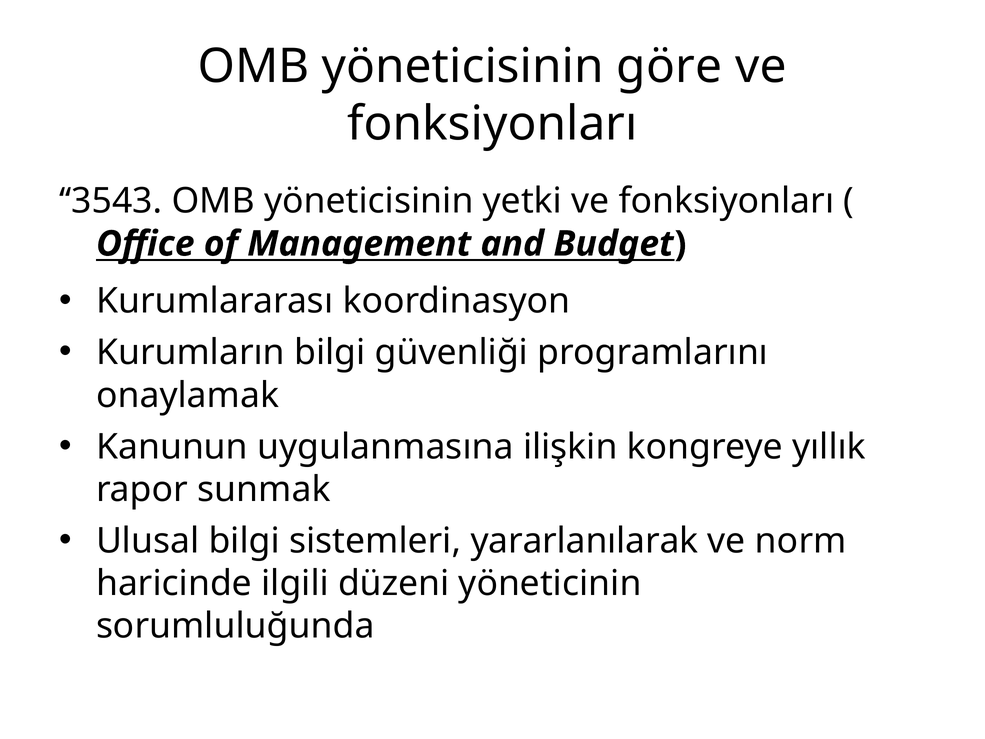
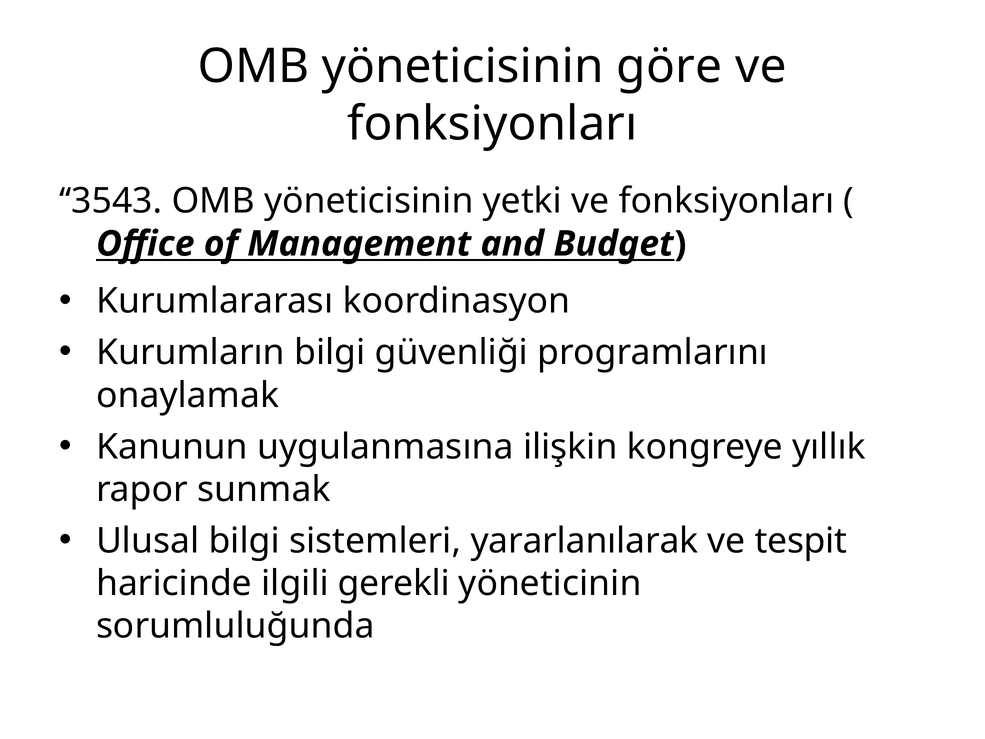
norm: norm -> tespit (801, 541)
düzeni: düzeni -> gerekli (394, 583)
